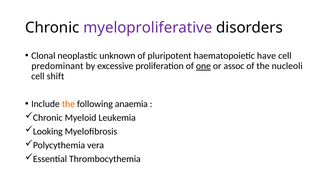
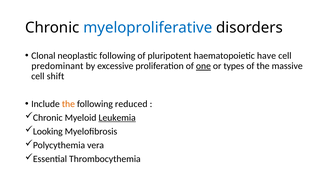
myeloproliferative colour: purple -> blue (148, 28)
neoplastic unknown: unknown -> following (117, 56)
assoc: assoc -> types (234, 66)
nucleoli: nucleoli -> massive (287, 66)
anaemia: anaemia -> reduced (131, 104)
Leukemia underline: none -> present (117, 118)
